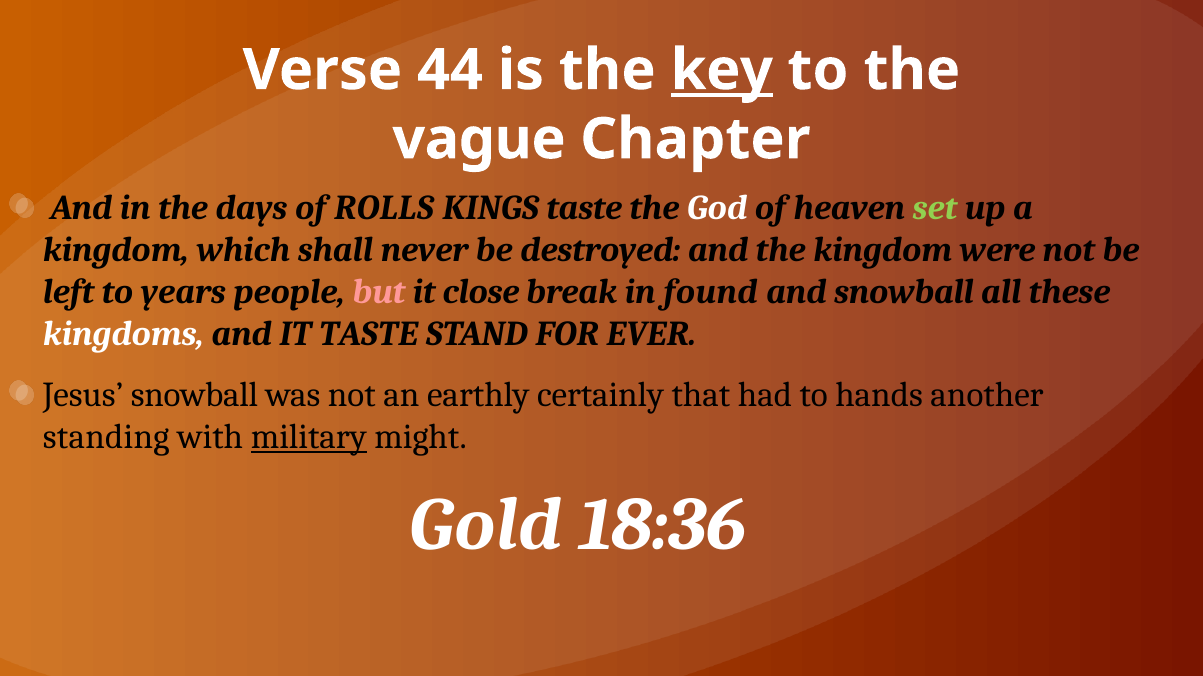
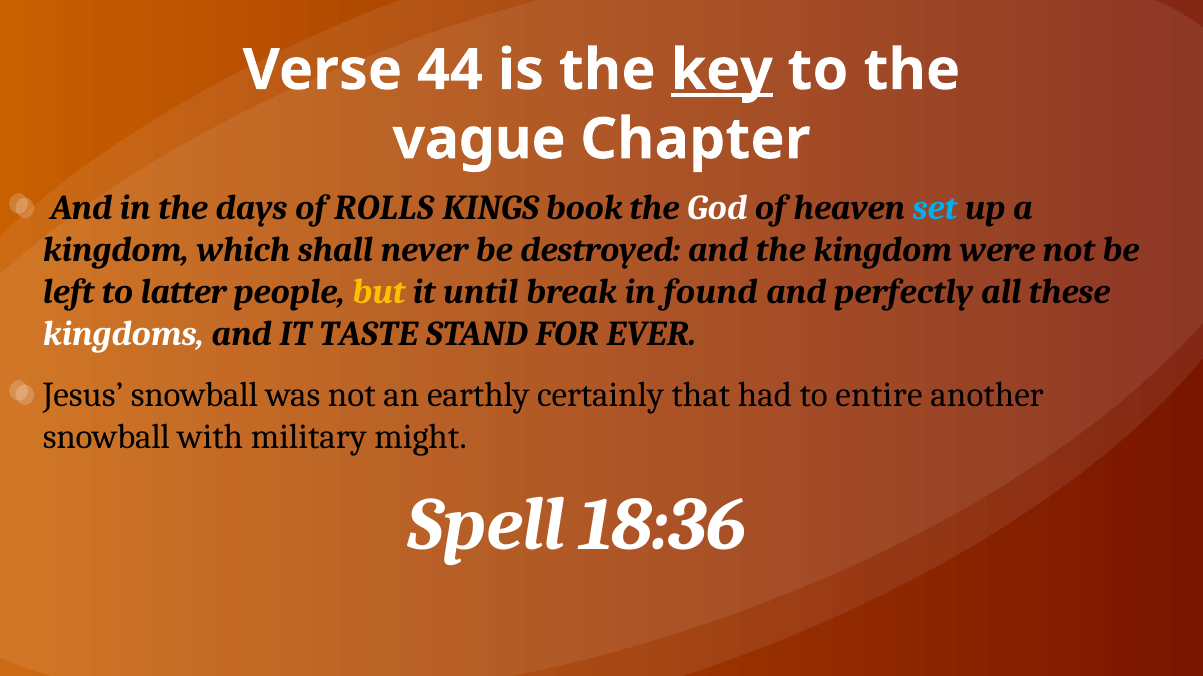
KINGS taste: taste -> book (584, 208)
set colour: light green -> light blue (935, 208)
years: years -> latter (184, 292)
but colour: pink -> yellow (379, 292)
close: close -> until (481, 292)
and snowball: snowball -> perfectly (904, 292)
hands: hands -> entire (879, 395)
standing: standing -> snowball (106, 437)
military underline: present -> none (309, 437)
Gold: Gold -> Spell (486, 525)
